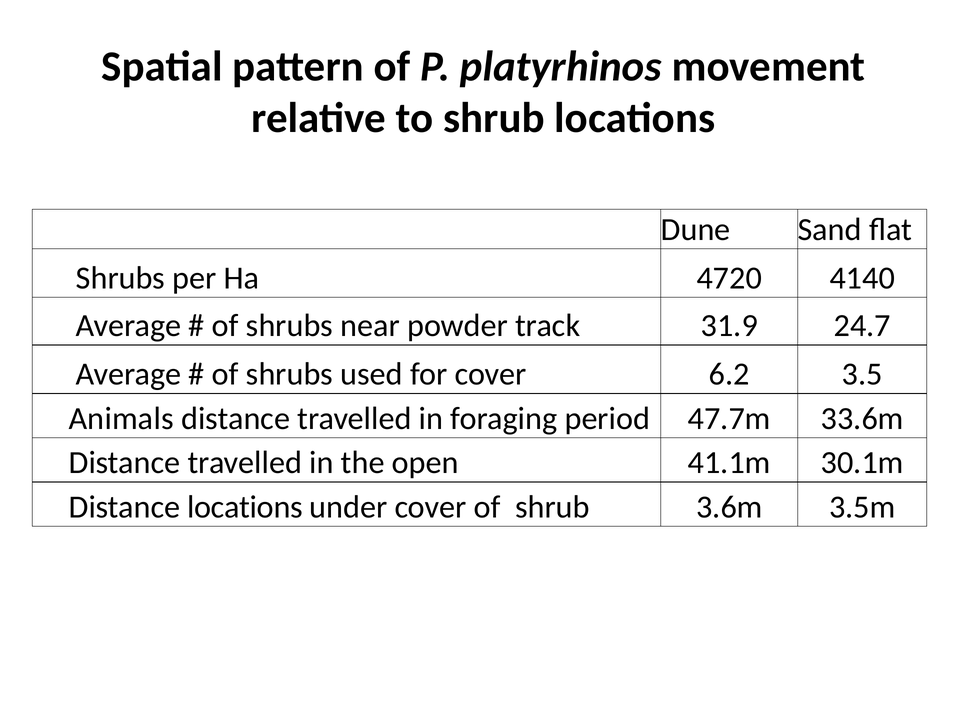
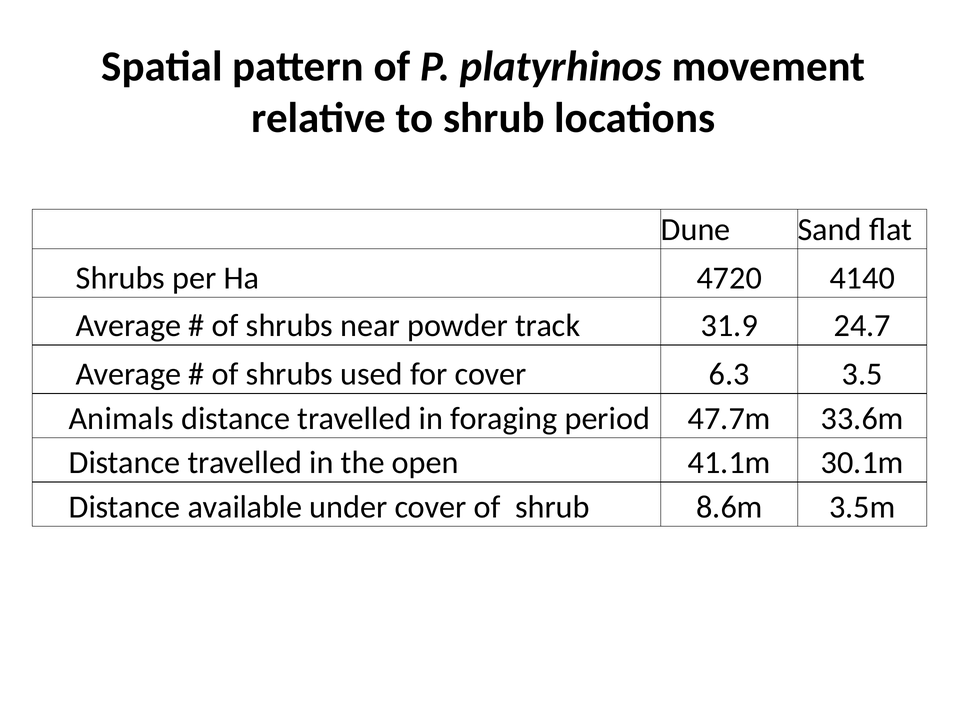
6.2: 6.2 -> 6.3 (729, 374)
Distance locations: locations -> available (245, 507)
3.6m: 3.6m -> 8.6m (729, 507)
